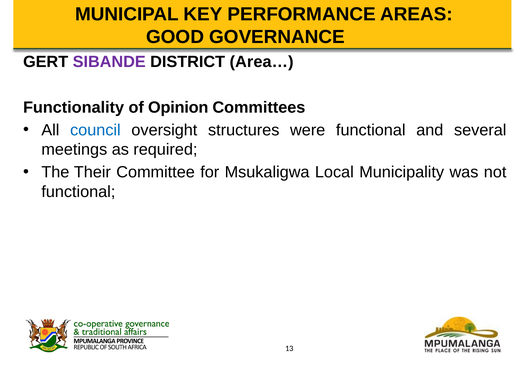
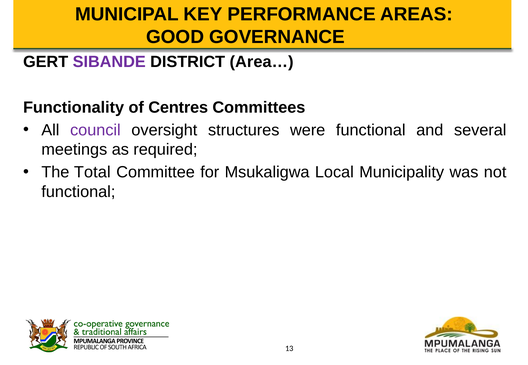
Opinion: Opinion -> Centres (178, 108)
council colour: blue -> purple (95, 130)
Their: Their -> Total (92, 173)
